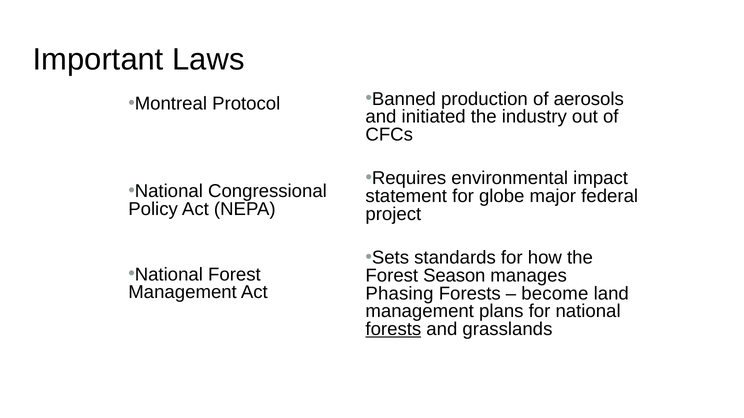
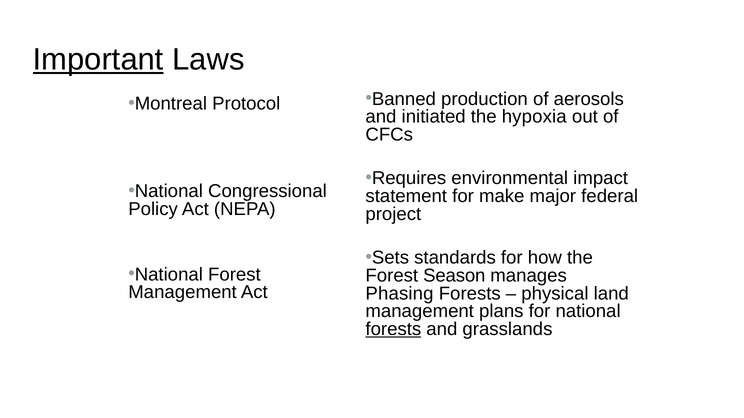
Important underline: none -> present (98, 60)
industry: industry -> hypoxia (534, 117)
globe: globe -> make (502, 196)
become: become -> physical (555, 294)
